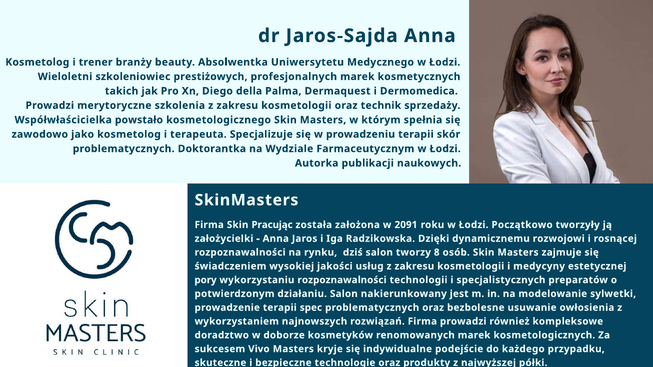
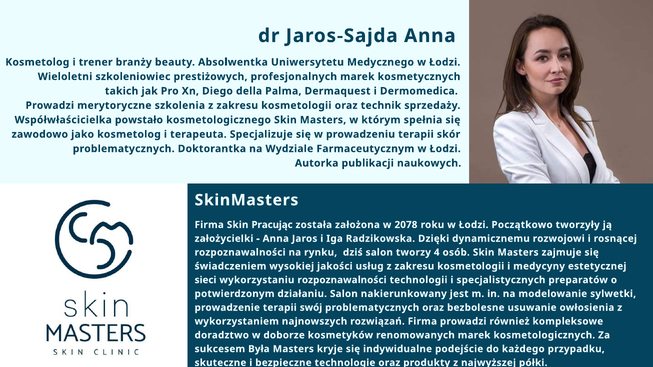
2091: 2091 -> 2078 (406, 225)
8: 8 -> 4 (437, 253)
pory: pory -> sieci (206, 280)
spec: spec -> swój (311, 308)
Vivo: Vivo -> Była (259, 349)
